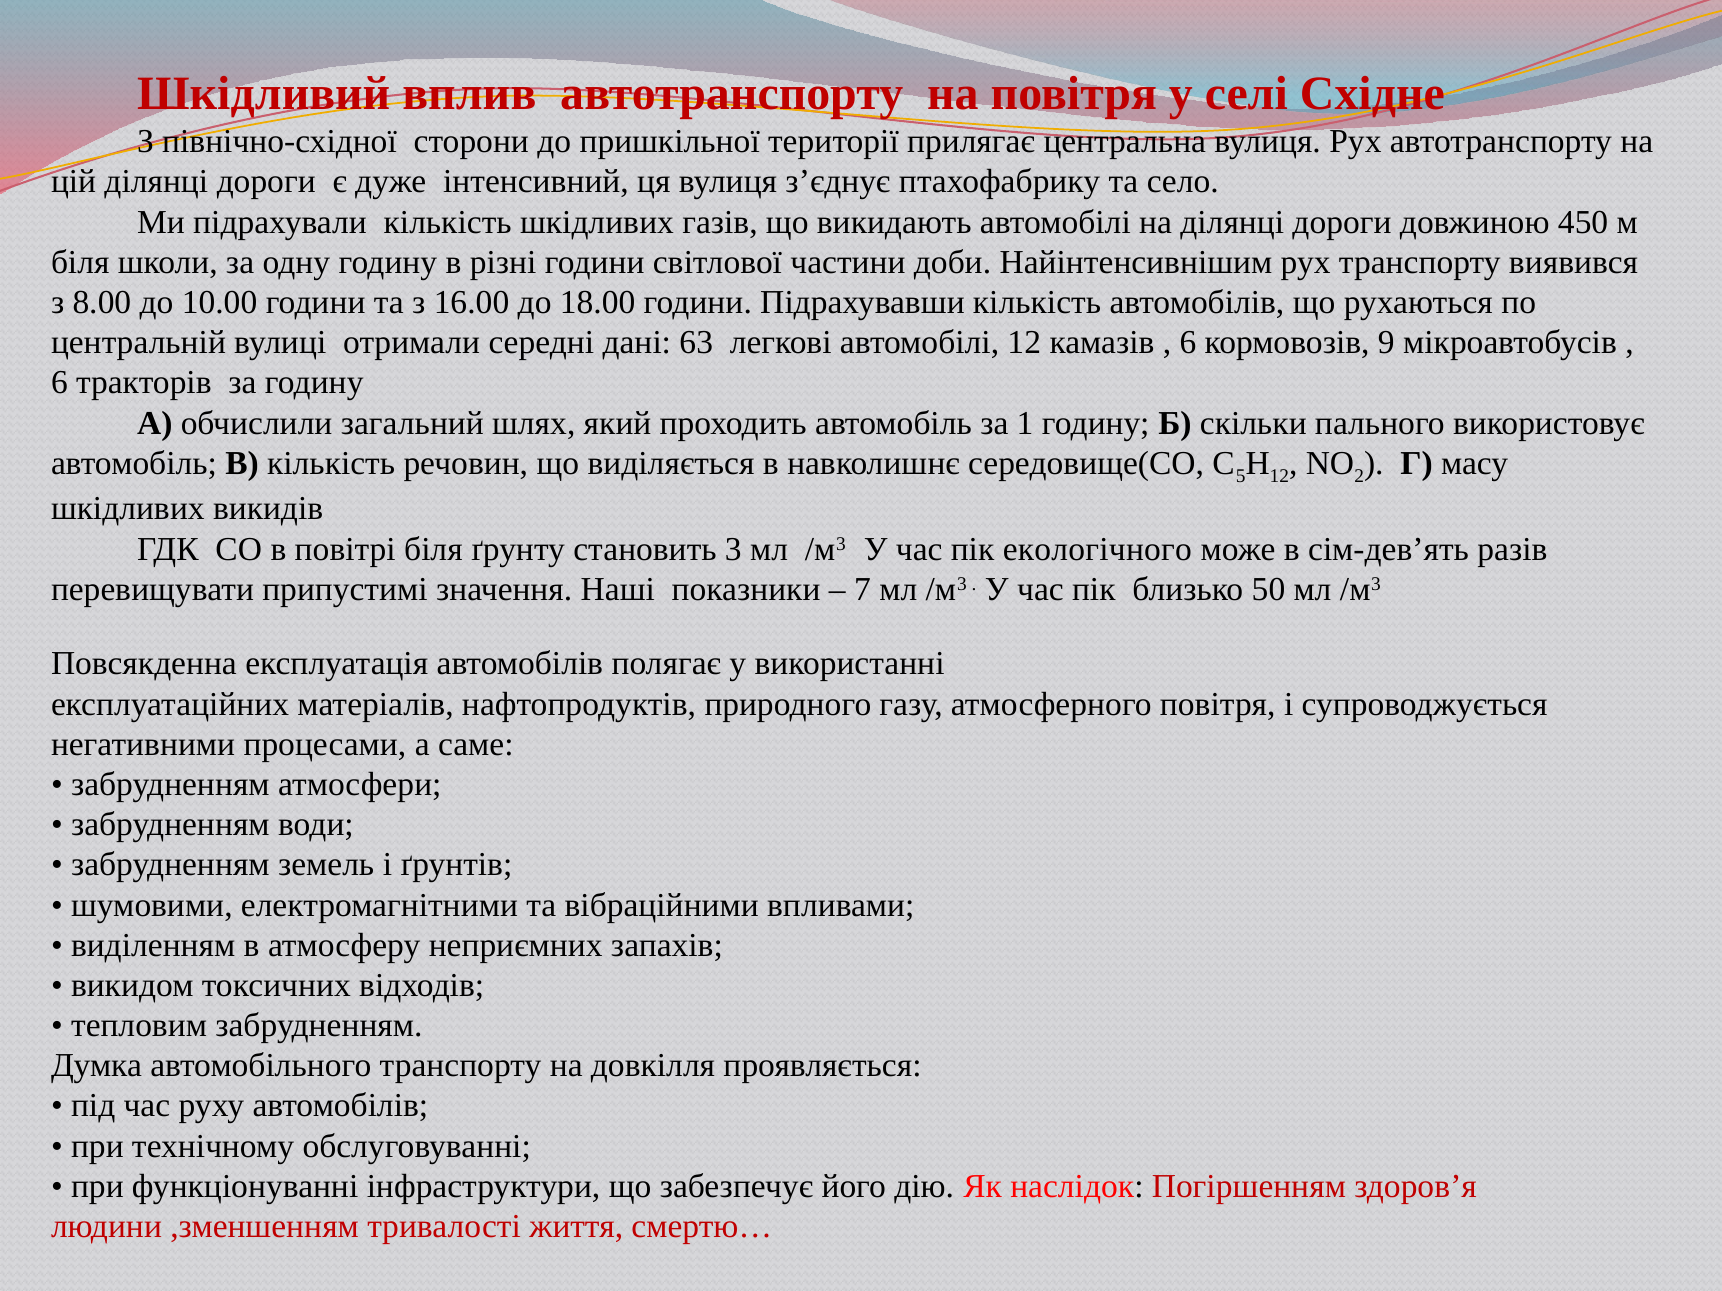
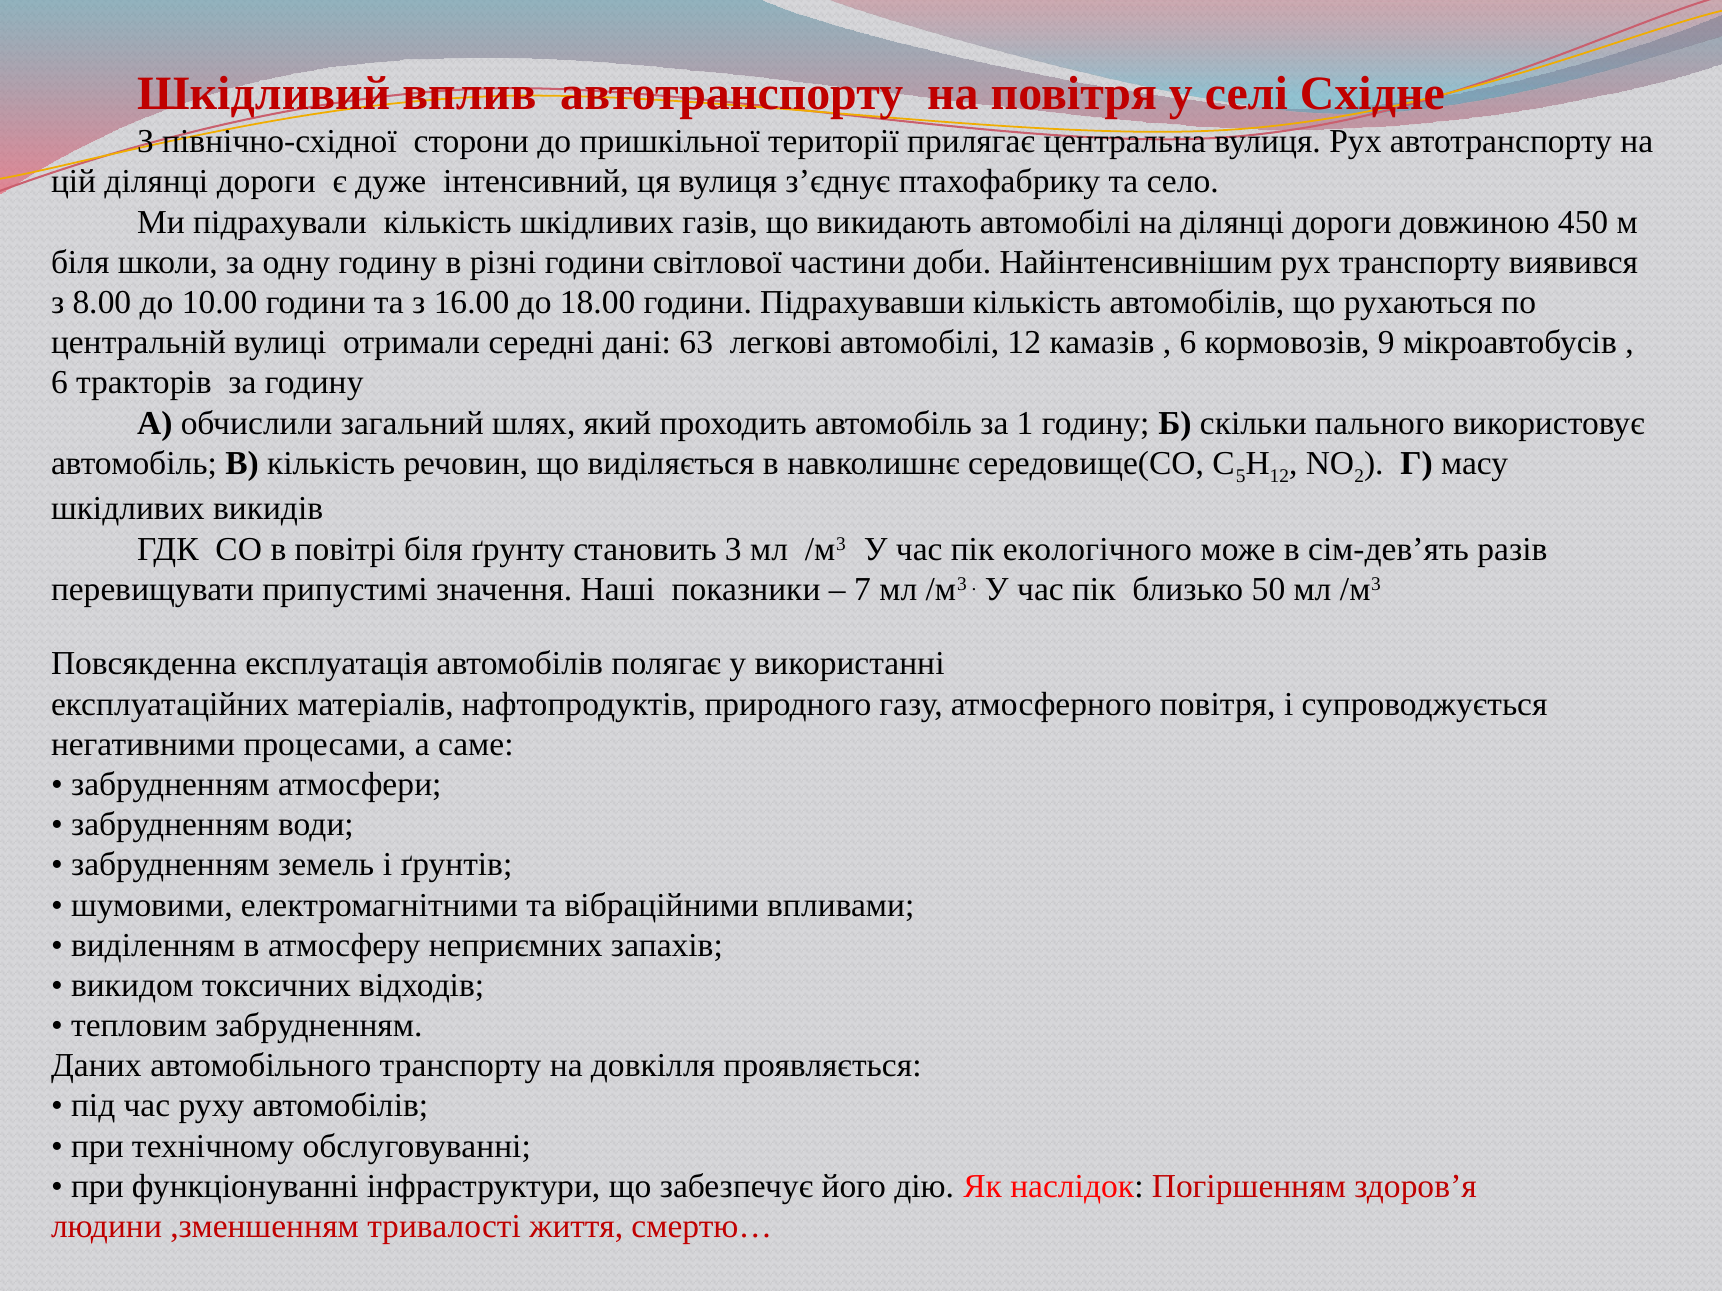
Думка: Думка -> Даних (96, 1066)
